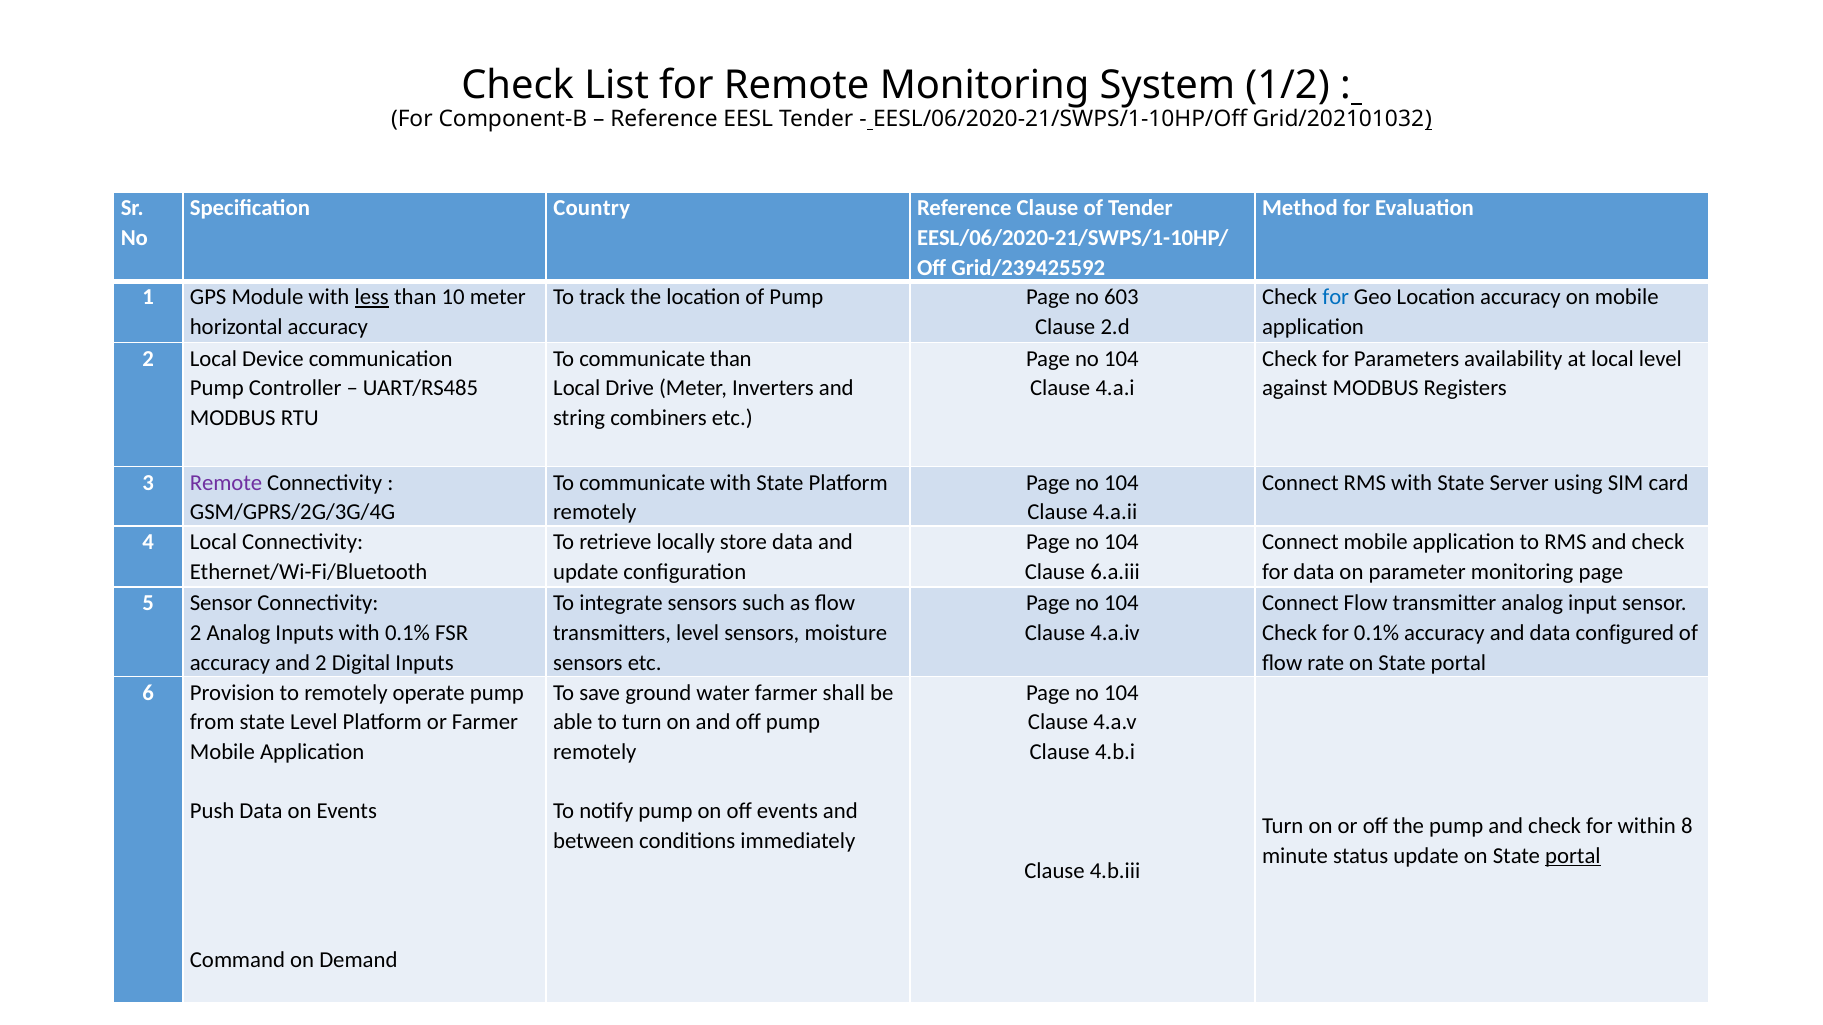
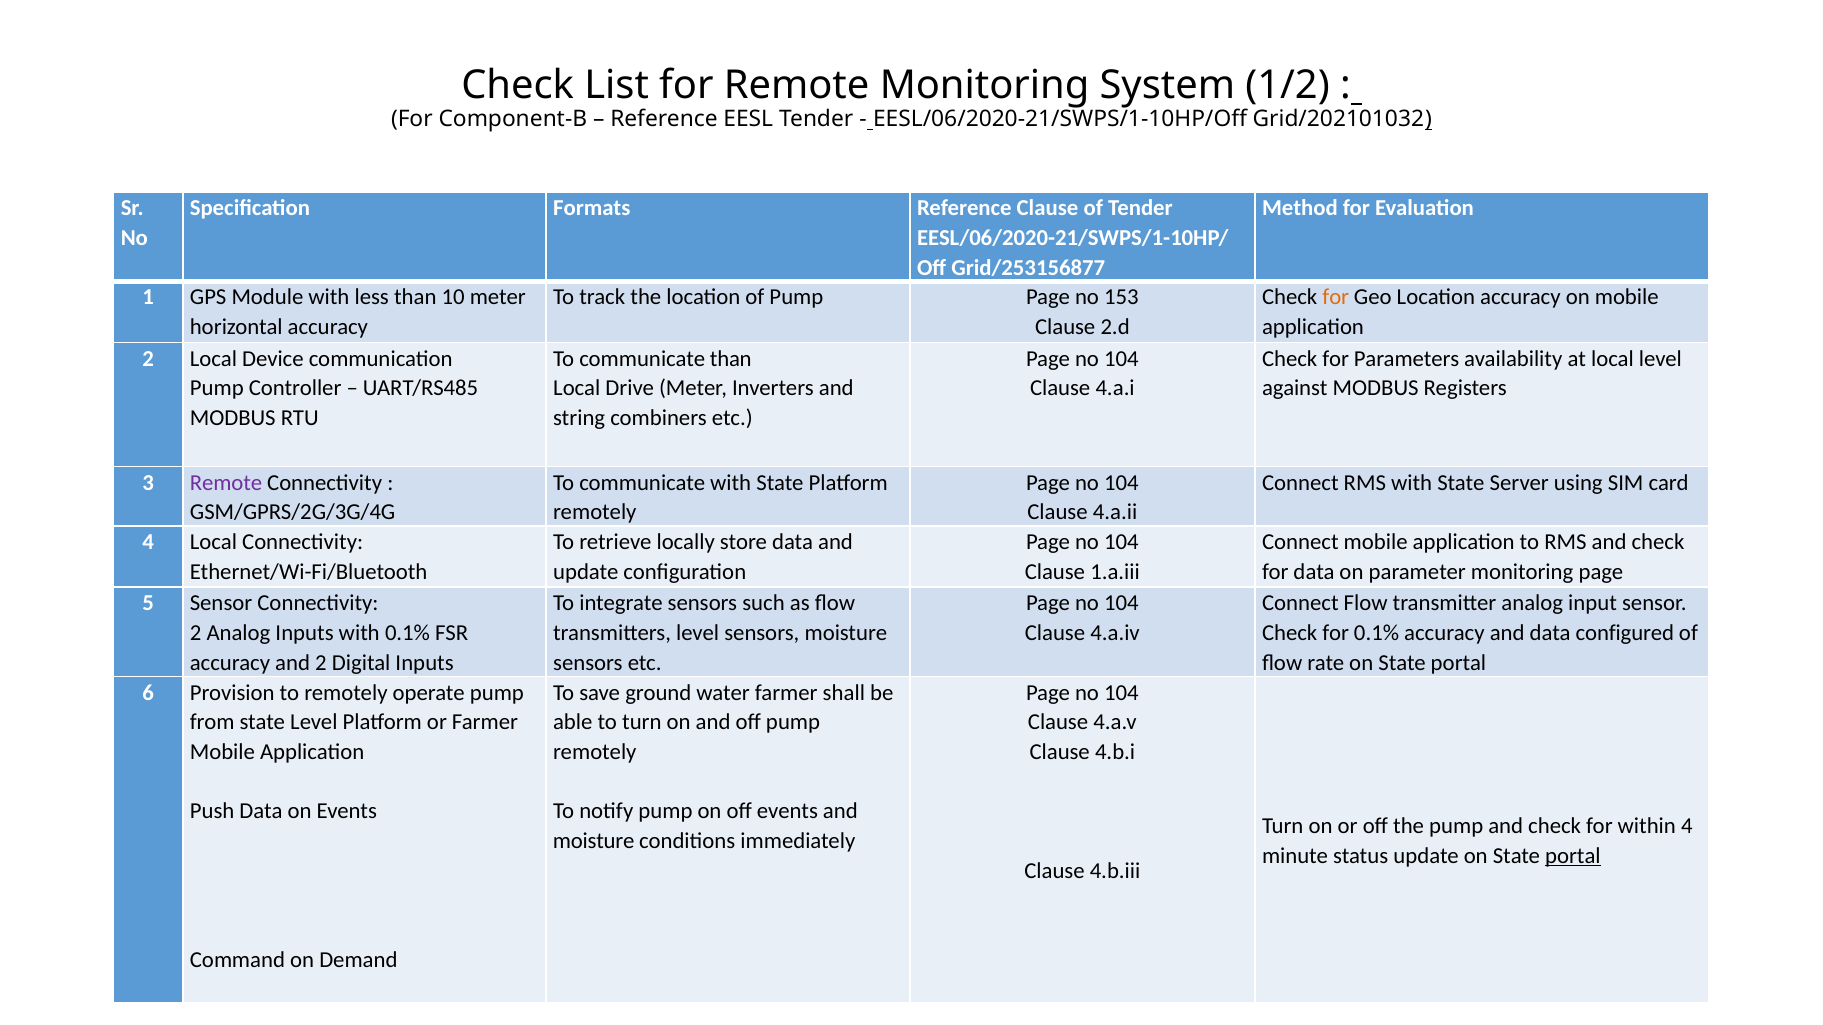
Country: Country -> Formats (592, 208)
Grid/239425592: Grid/239425592 -> Grid/253156877 (1028, 268)
less underline: present -> none (372, 297)
603: 603 -> 153 (1121, 297)
for colour: blue -> orange (1336, 297)
6.a.iii: 6.a.iii -> 1.a.iii (1115, 572)
within 8: 8 -> 4 (1687, 827)
between: between -> moisture (594, 841)
